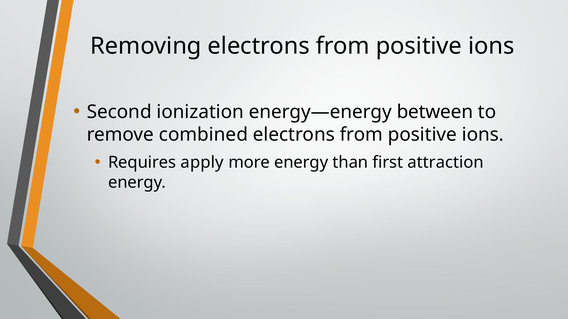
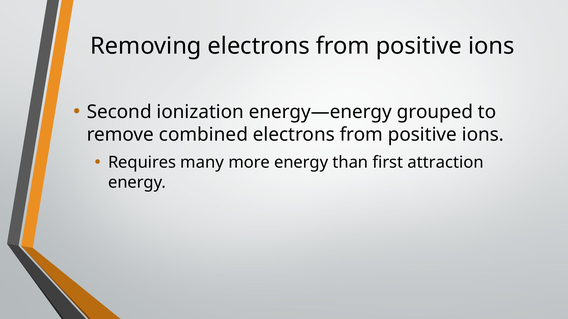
between: between -> grouped (435, 112)
apply: apply -> many (202, 163)
